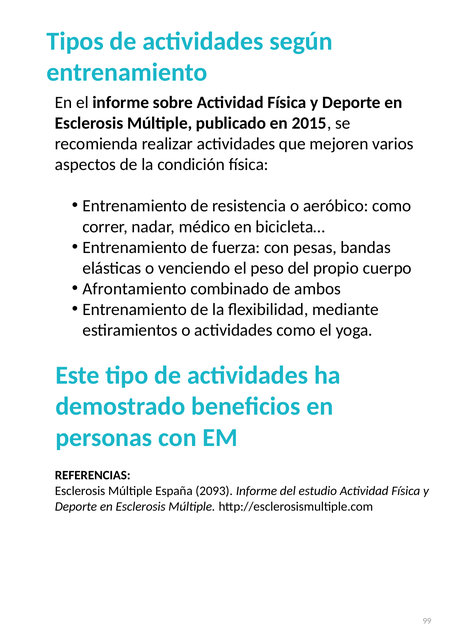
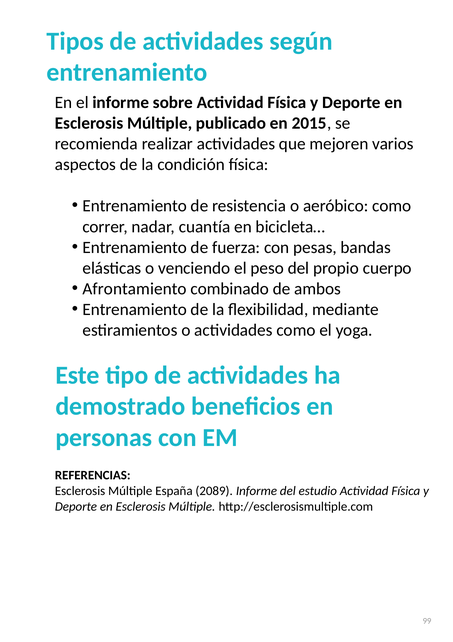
médico: médico -> cuantía (205, 227)
2093: 2093 -> 2089 (214, 491)
